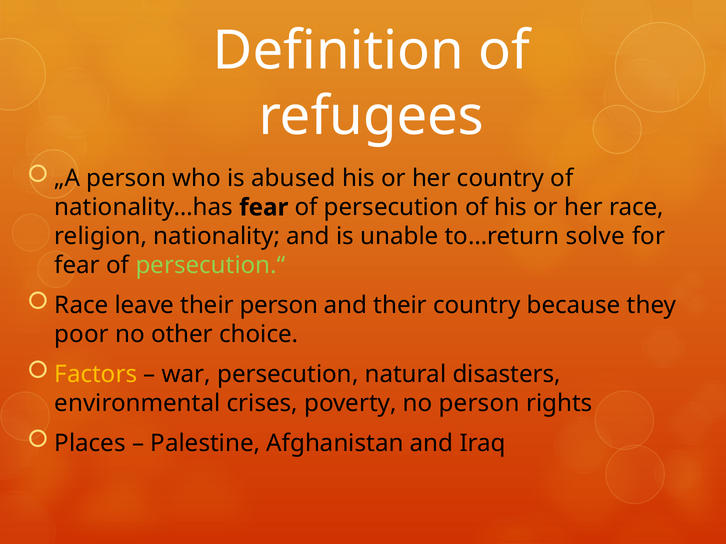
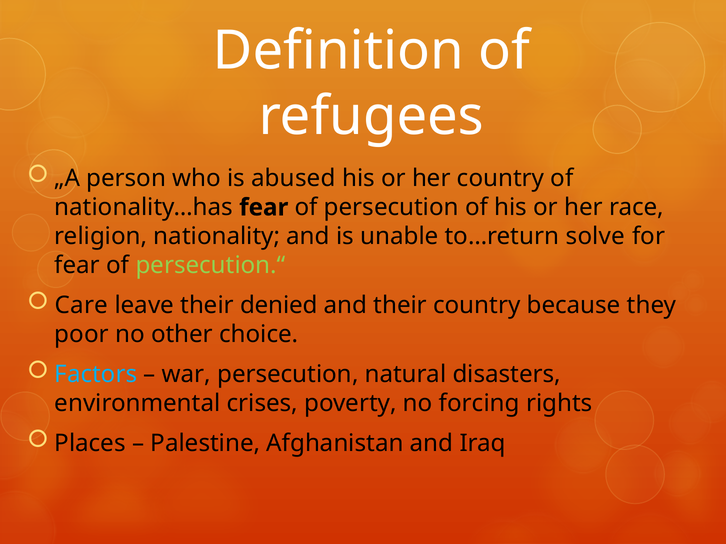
Race: Race -> Care (81, 306)
their person: person -> denied (279, 306)
Factors colour: yellow -> light blue (96, 375)
no person: person -> forcing (479, 404)
